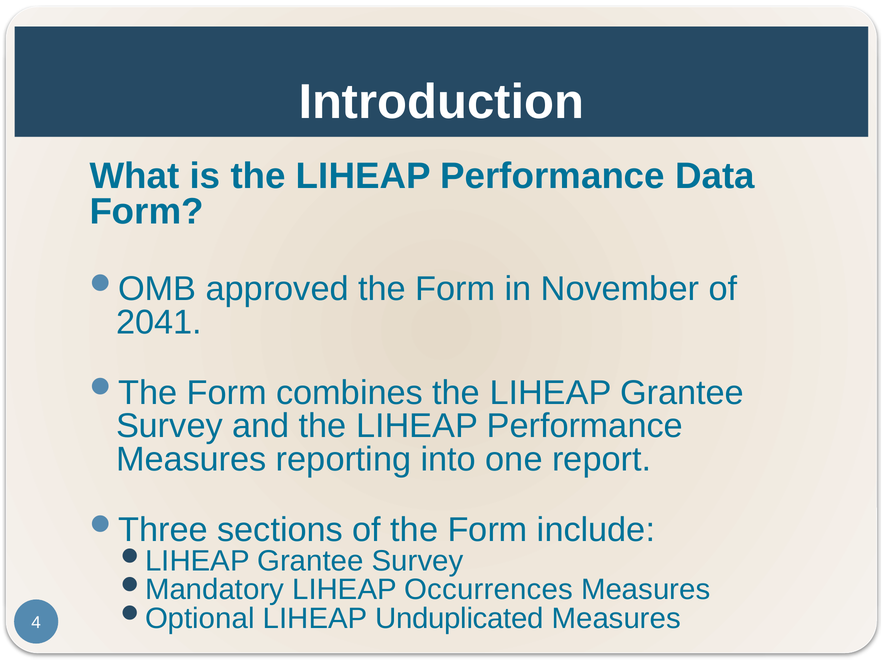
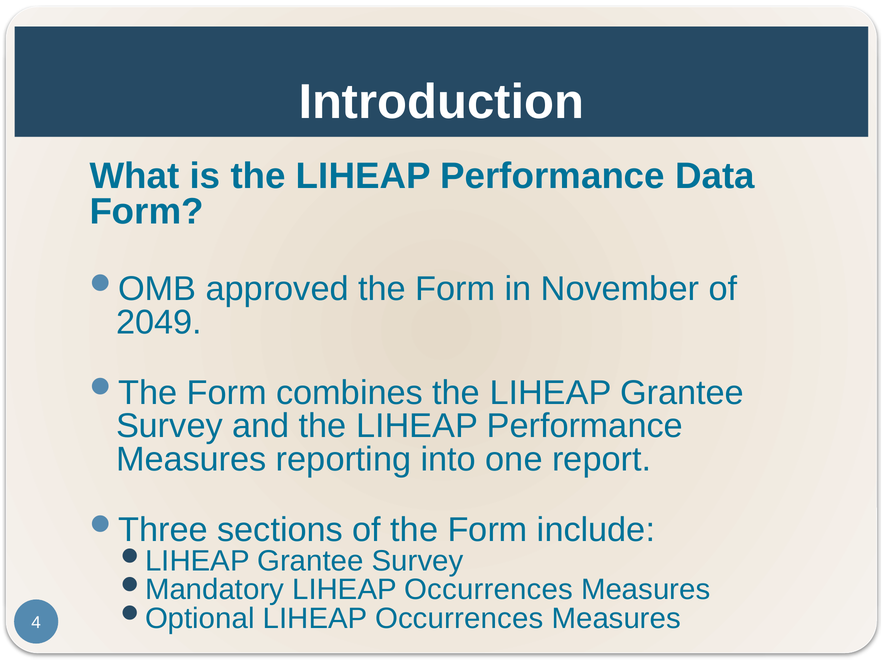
2041: 2041 -> 2049 (159, 322)
Unduplicated: Unduplicated -> Occurrences (459, 619)
